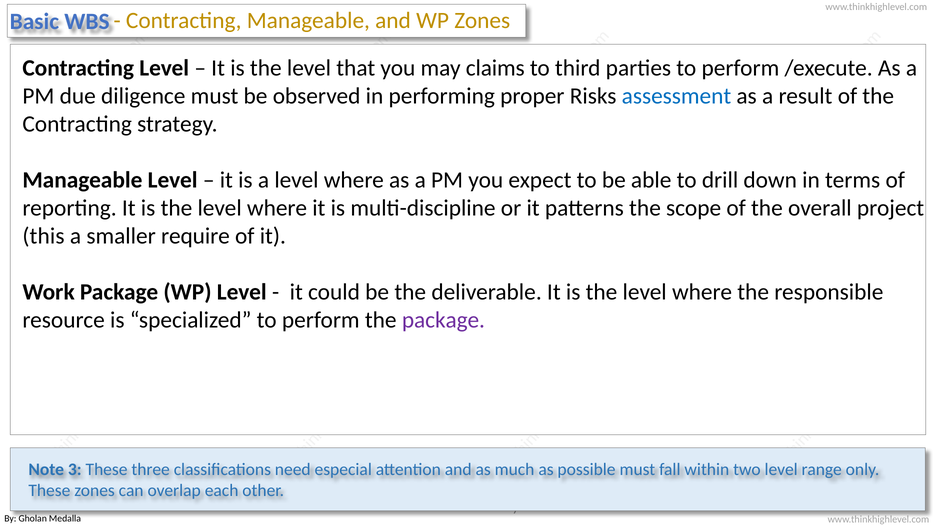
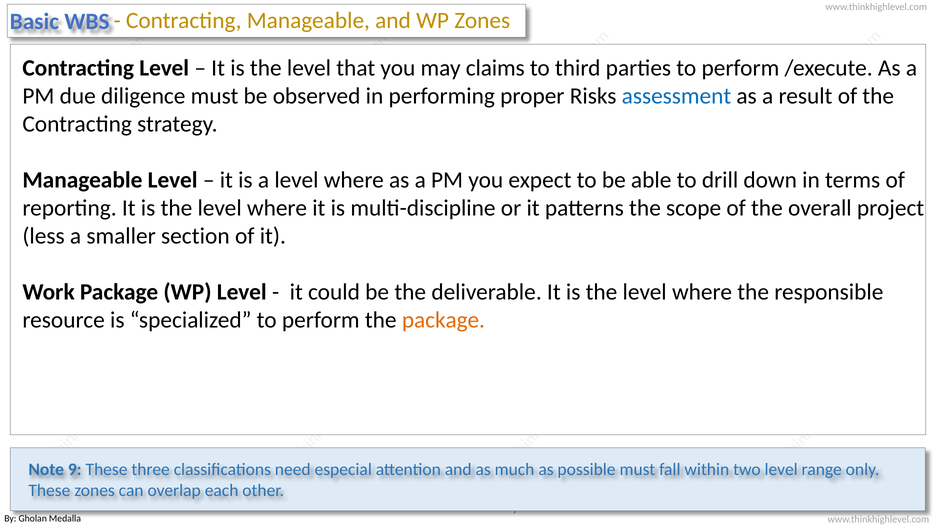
this: this -> less (44, 236)
require: require -> section (195, 236)
package colour: purple -> orange (443, 320)
3: 3 -> 9 (75, 470)
